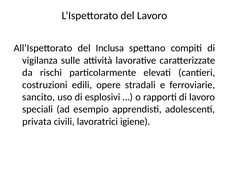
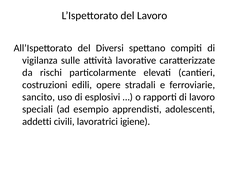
Inclusa: Inclusa -> Diversi (110, 48)
privata: privata -> addetti (37, 121)
